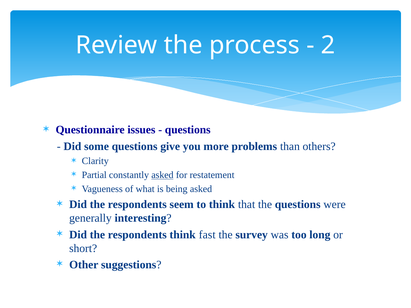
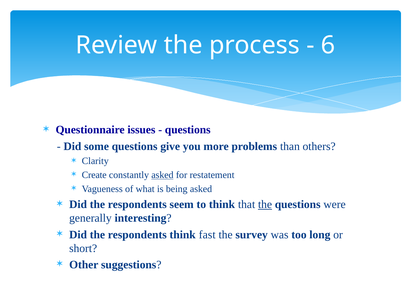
2: 2 -> 6 (328, 45)
Partial: Partial -> Create (94, 175)
the underline: none -> present (265, 205)
